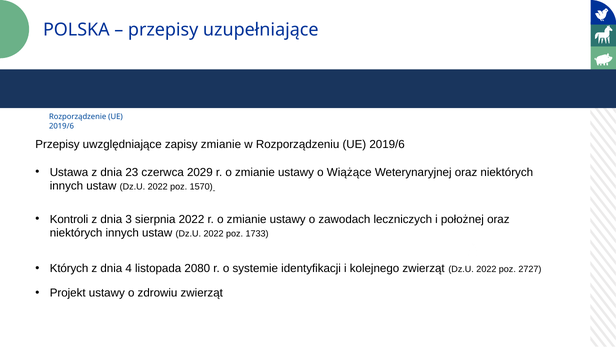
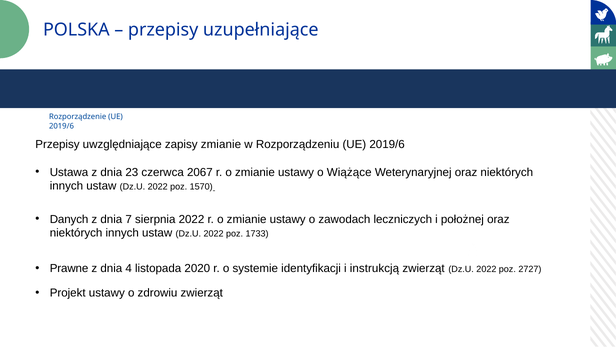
2029: 2029 -> 2067 (200, 172)
Kontroli: Kontroli -> Danych (69, 219)
3: 3 -> 7 (129, 219)
Których: Których -> Prawne (69, 269)
2080: 2080 -> 2020 (197, 269)
kolejnego: kolejnego -> instrukcją (374, 269)
